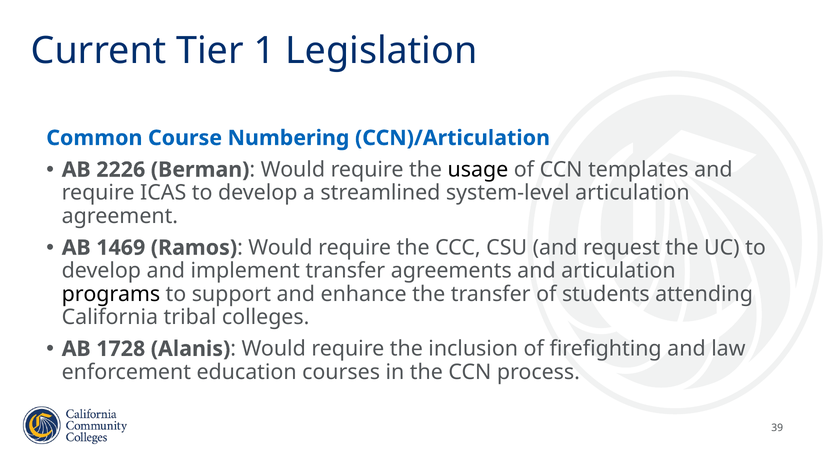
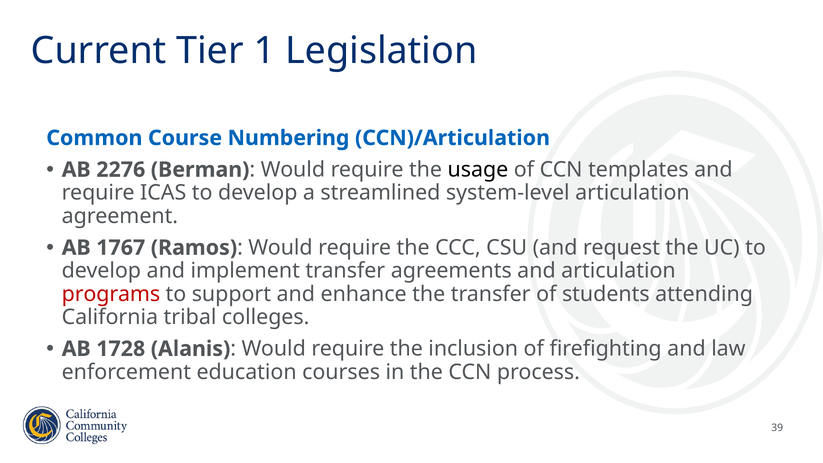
2226: 2226 -> 2276 (121, 170)
1469: 1469 -> 1767 (121, 248)
programs colour: black -> red (111, 294)
